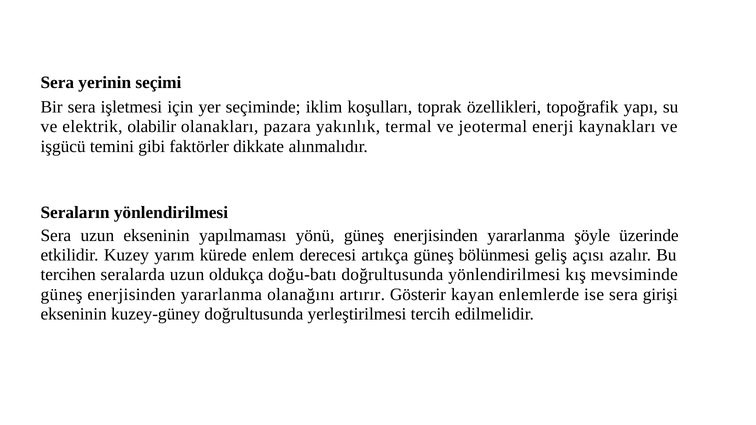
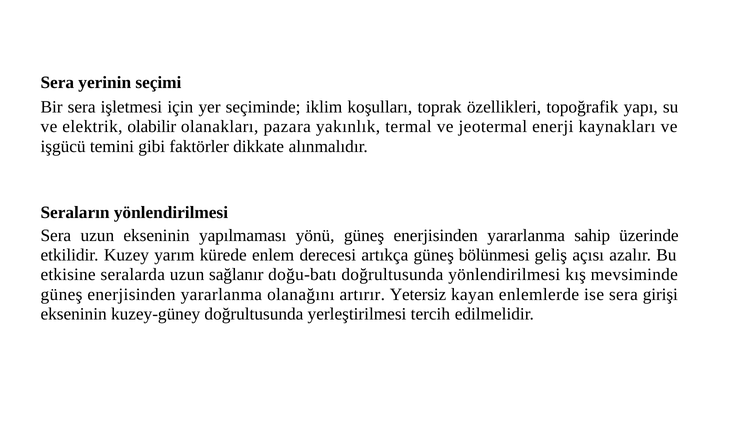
şöyle: şöyle -> sahip (592, 235)
tercihen: tercihen -> etkisine (68, 275)
oldukça: oldukça -> sağlanır (236, 275)
Gösterir: Gösterir -> Yetersiz (418, 295)
